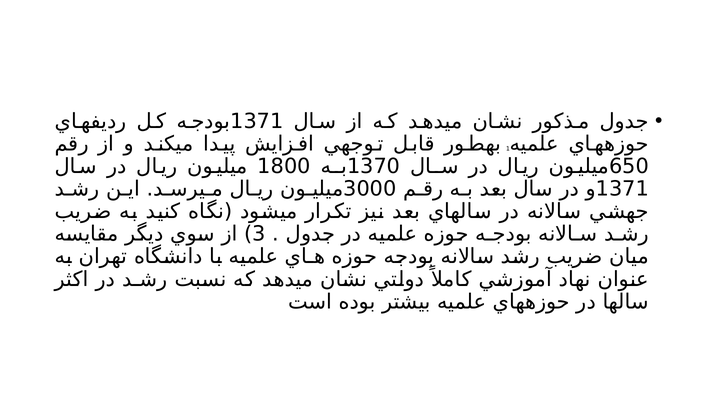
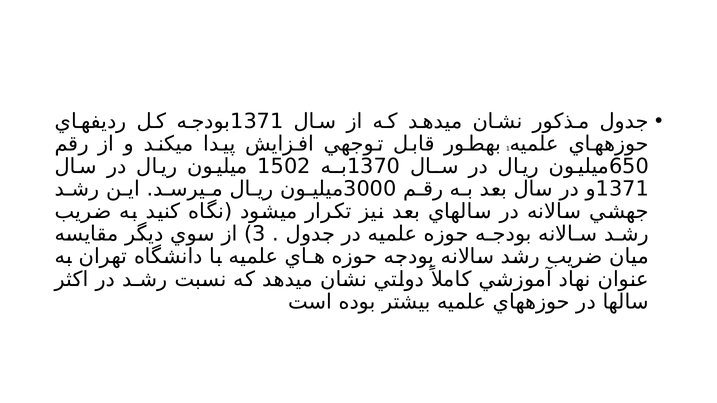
1800: 1800 -> 1502 (284, 166)
